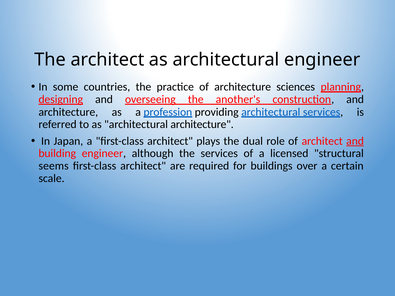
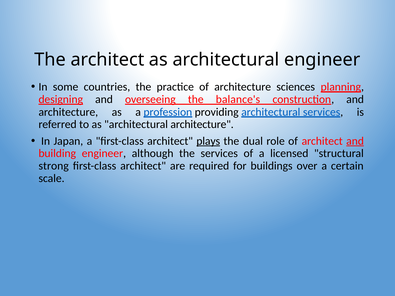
another's: another's -> balance's (238, 99)
plays underline: none -> present (208, 141)
seems: seems -> strong (54, 166)
